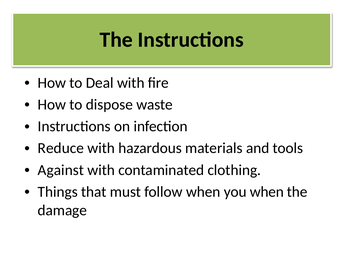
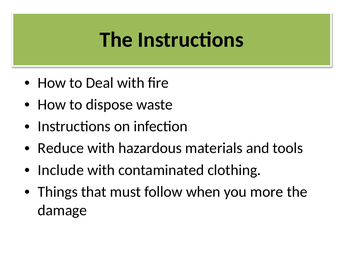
Against: Against -> Include (61, 170)
you when: when -> more (267, 191)
